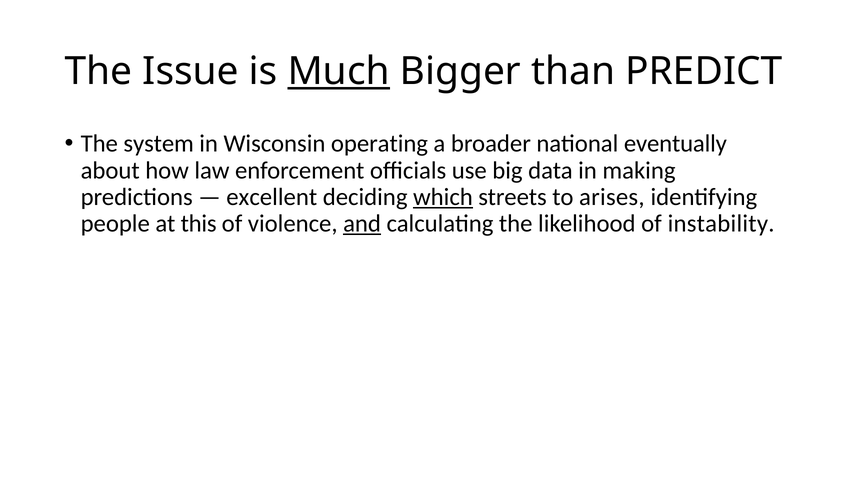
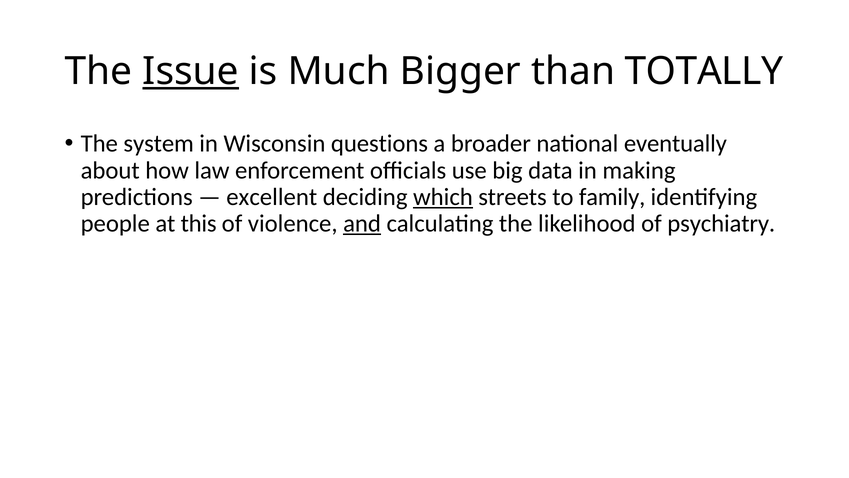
Issue underline: none -> present (191, 71)
Much underline: present -> none (339, 71)
PREDICT: PREDICT -> TOTALLY (704, 71)
operating: operating -> questions (379, 143)
arises: arises -> family (612, 197)
instability: instability -> psychiatry (721, 224)
